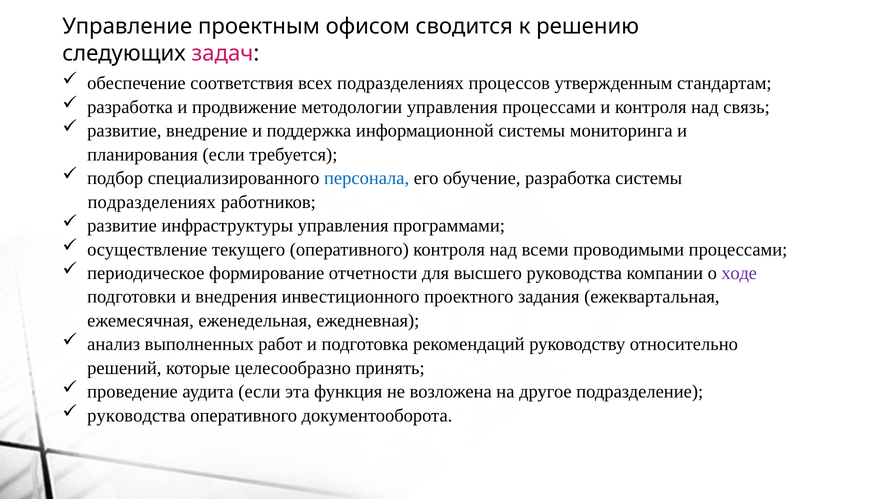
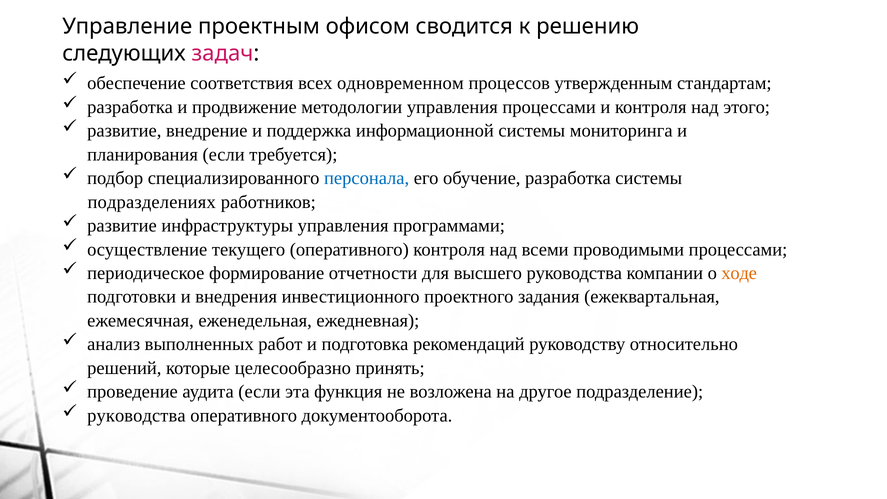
всех подразделениях: подразделениях -> одновременном (400, 83)
связь: связь -> этого (747, 107)
ходе colour: purple -> orange (739, 273)
